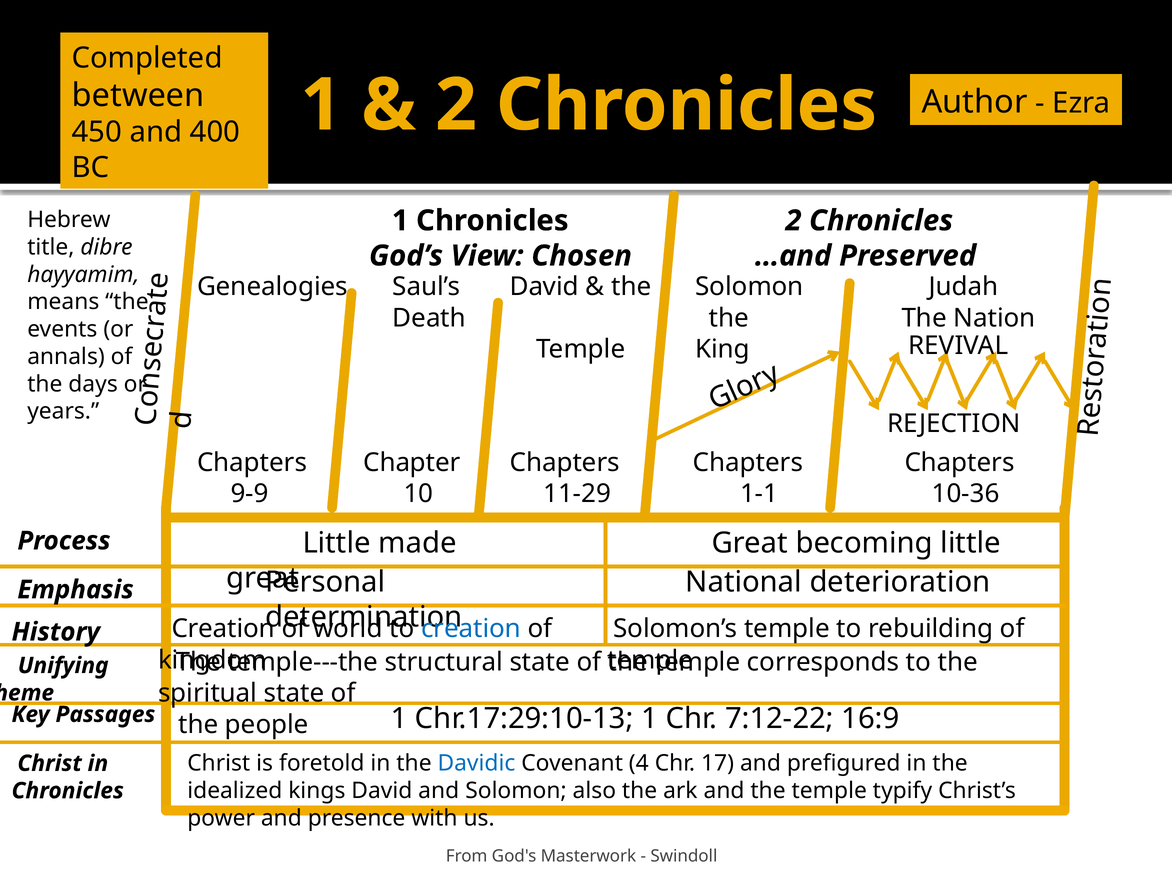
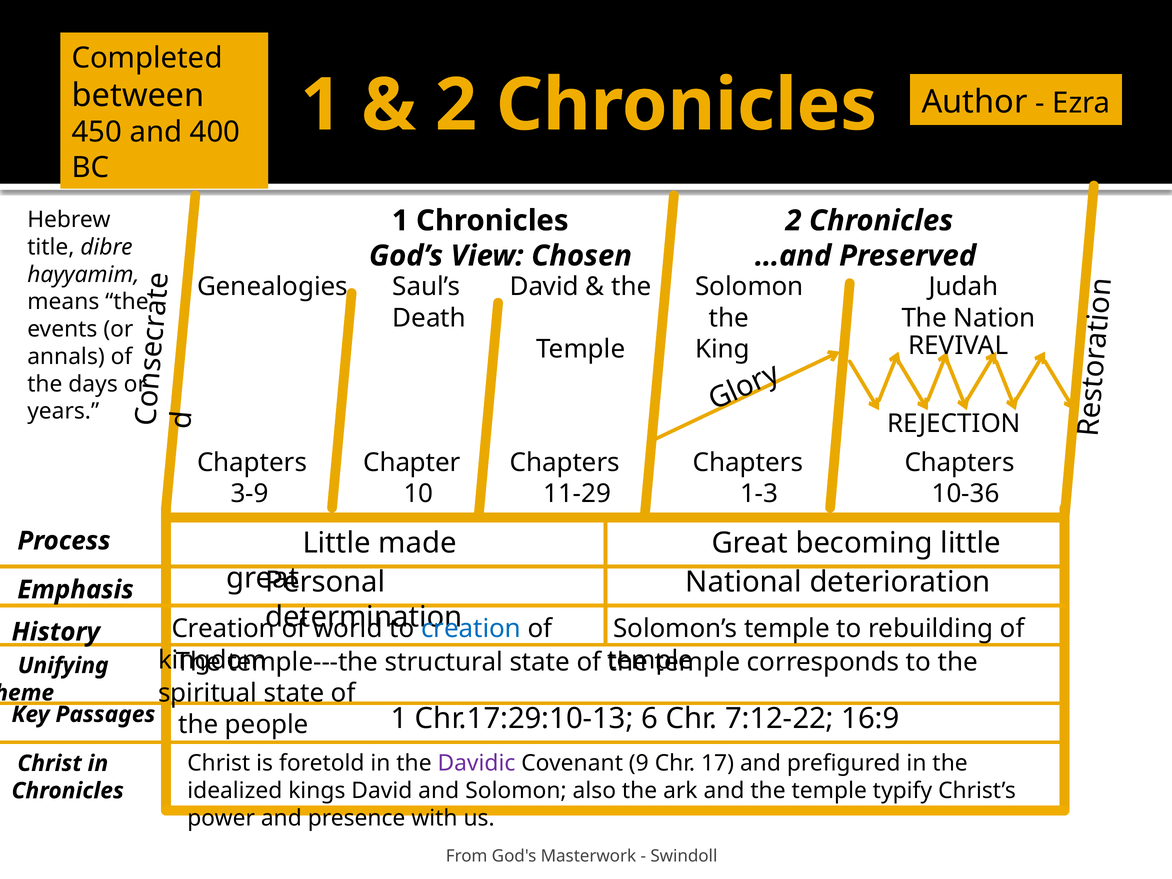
9-9: 9-9 -> 3-9 (250, 494)
1-1: 1-1 -> 1-3 (759, 494)
Chr.17:29:10-13 1: 1 -> 6 (650, 719)
Davidic colour: blue -> purple (476, 763)
4: 4 -> 9 (639, 763)
